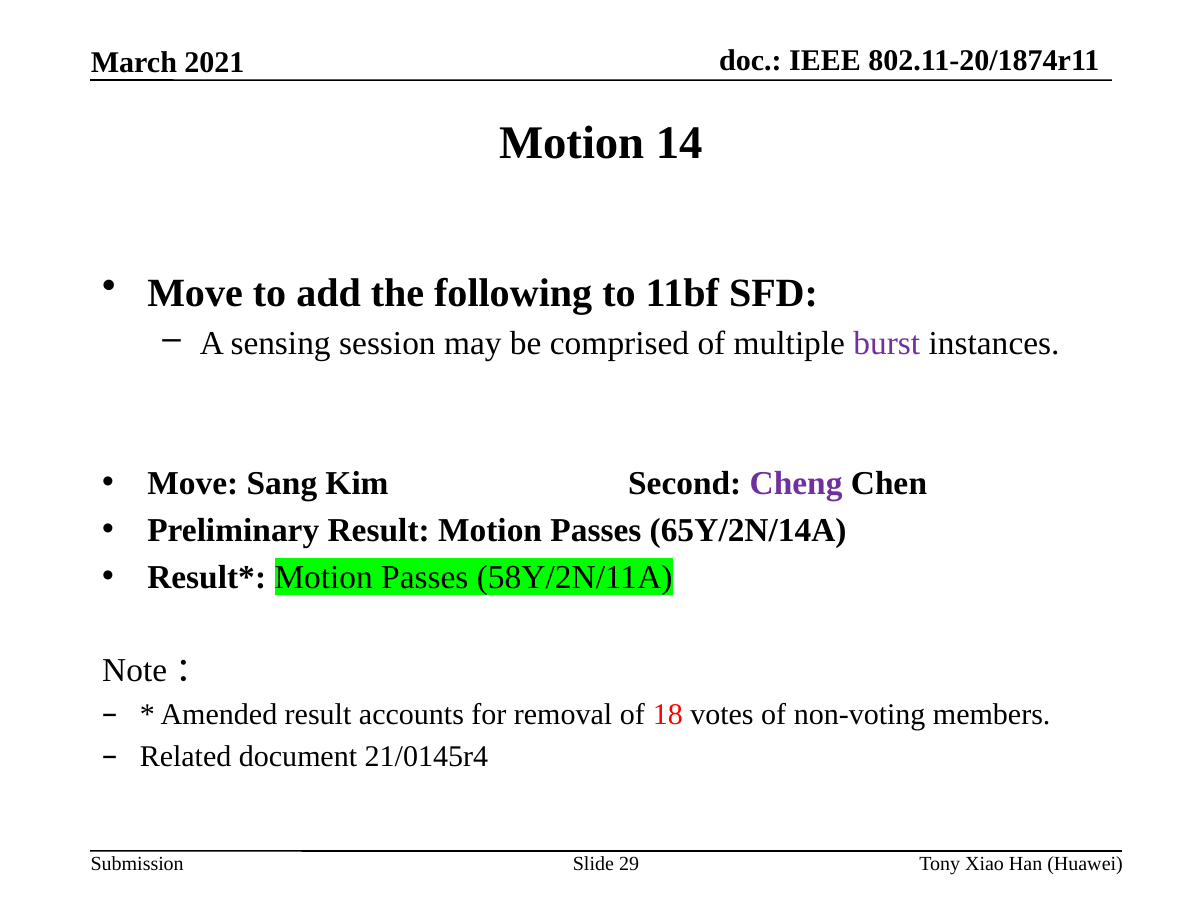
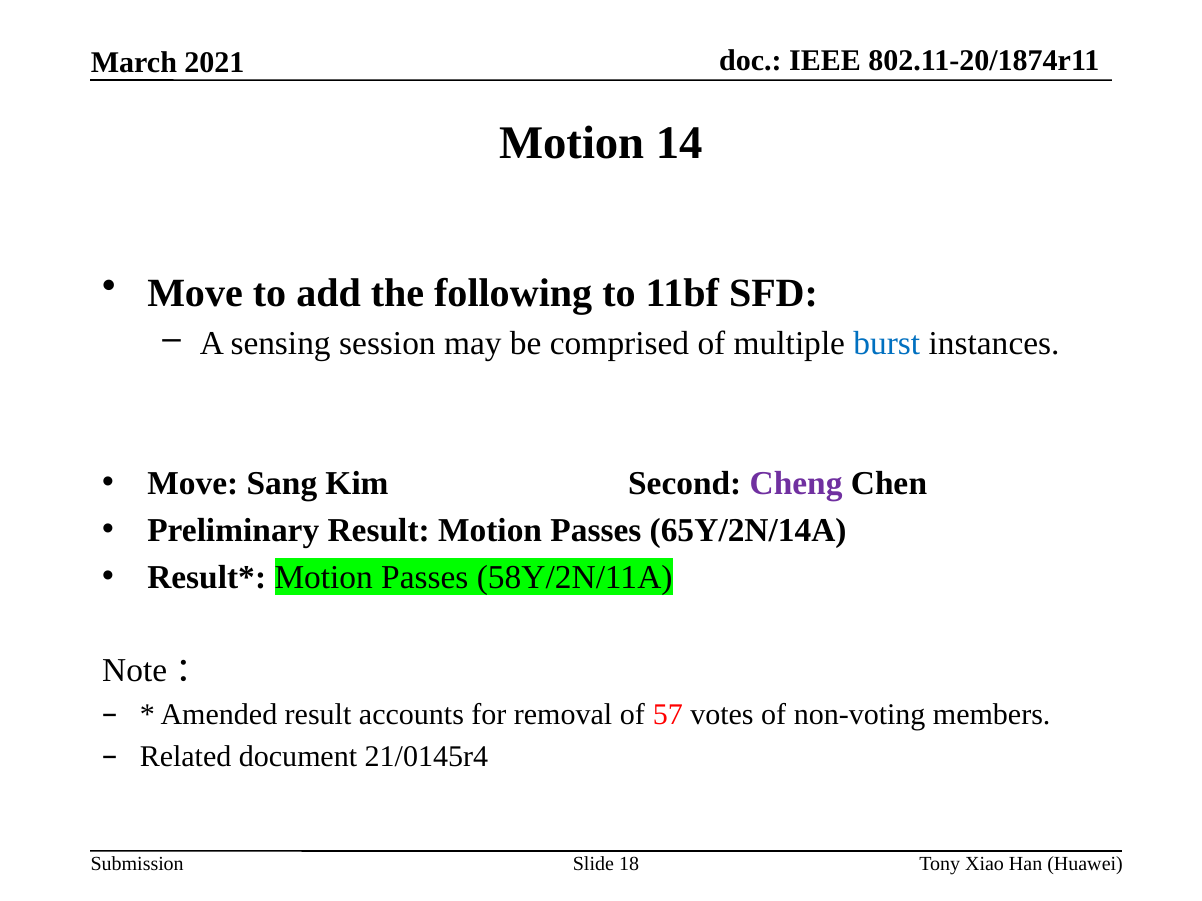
burst colour: purple -> blue (887, 344)
18: 18 -> 57 (668, 715)
29: 29 -> 18 (629, 865)
